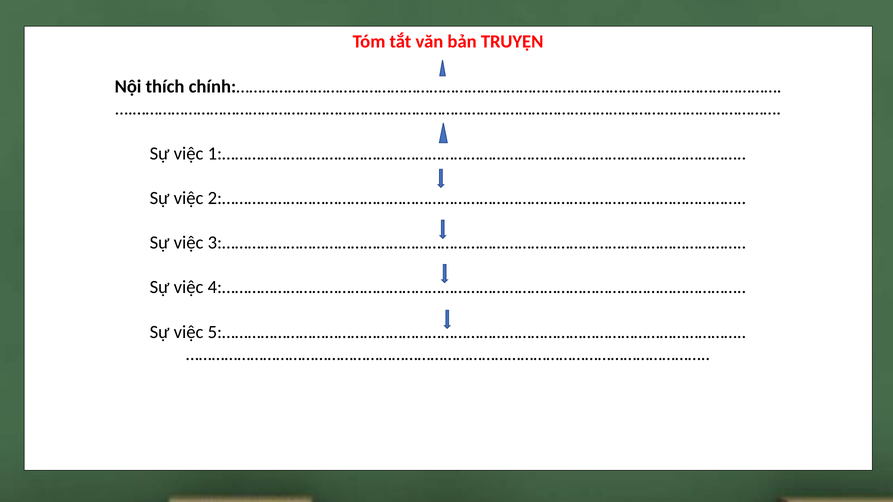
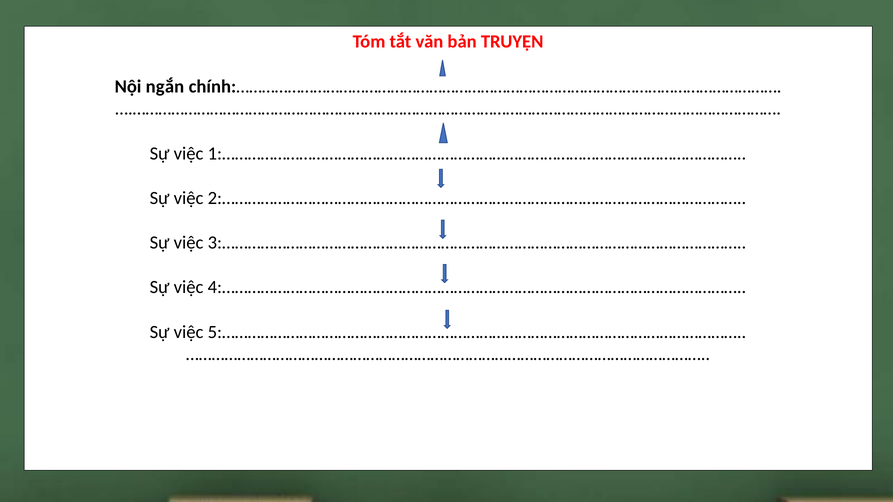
thích: thích -> ngắn (165, 86)
